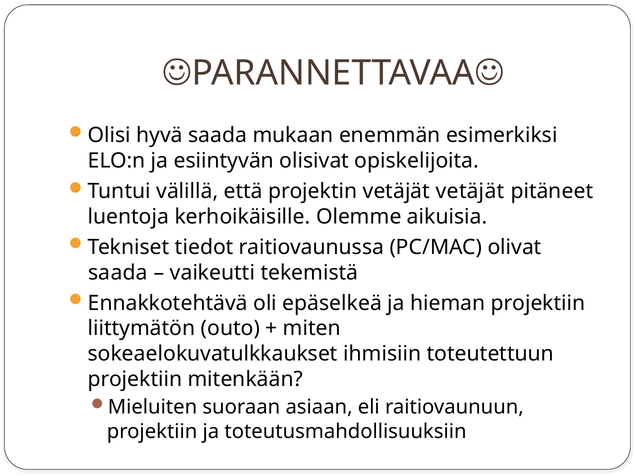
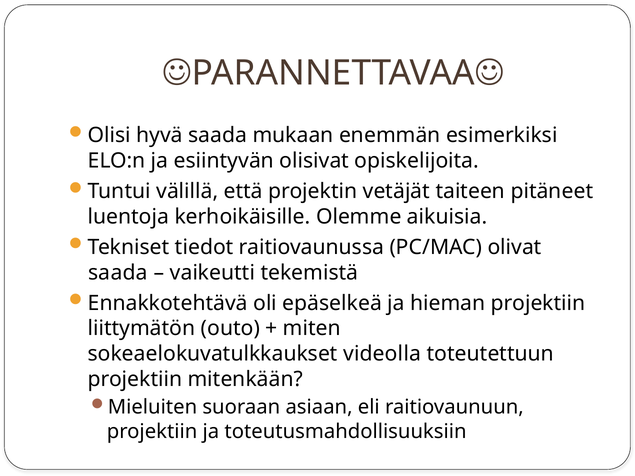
vetäjät vetäjät: vetäjät -> taiteen (470, 191)
ihmisiin: ihmisiin -> videolla (382, 354)
